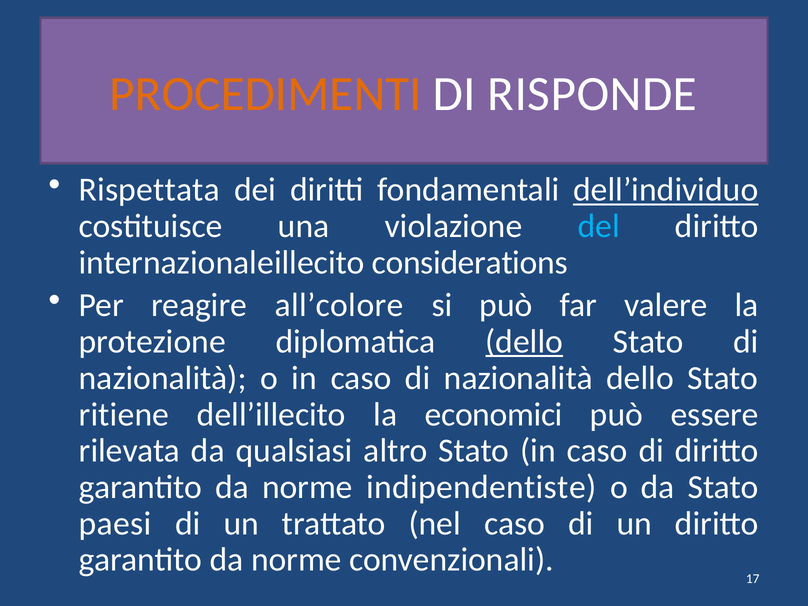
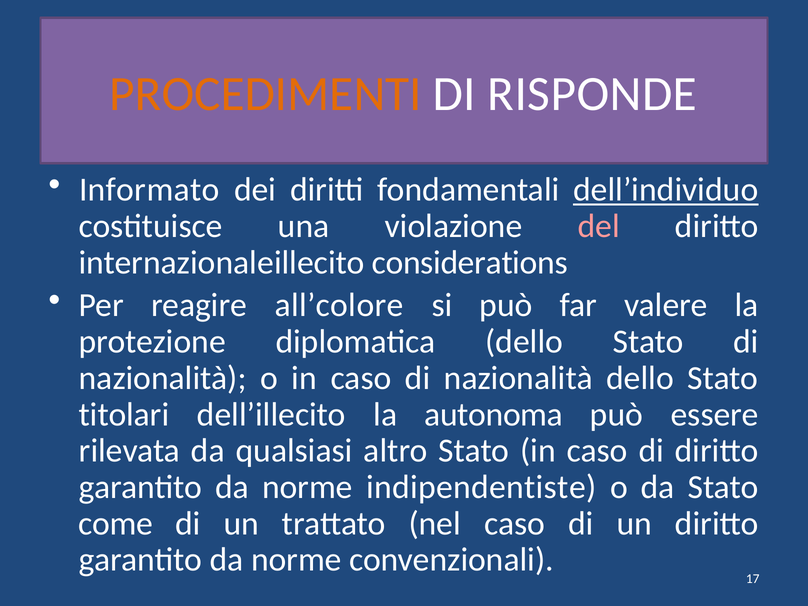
Rispettata: Rispettata -> Informato (149, 190)
del colour: light blue -> pink (599, 226)
dello underline: present -> none (524, 342)
ritiene: ritiene -> titolari (124, 414)
economici: economici -> autonoma (494, 414)
paesi: paesi -> come (116, 524)
